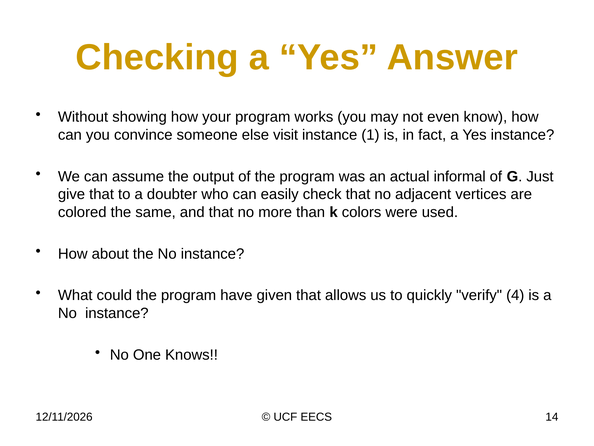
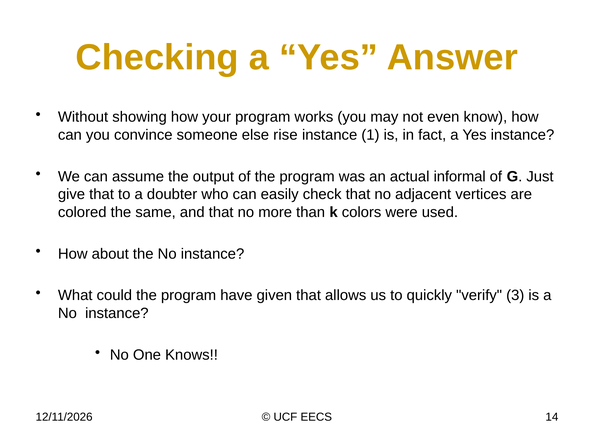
visit: visit -> rise (285, 135)
4: 4 -> 3 (515, 295)
